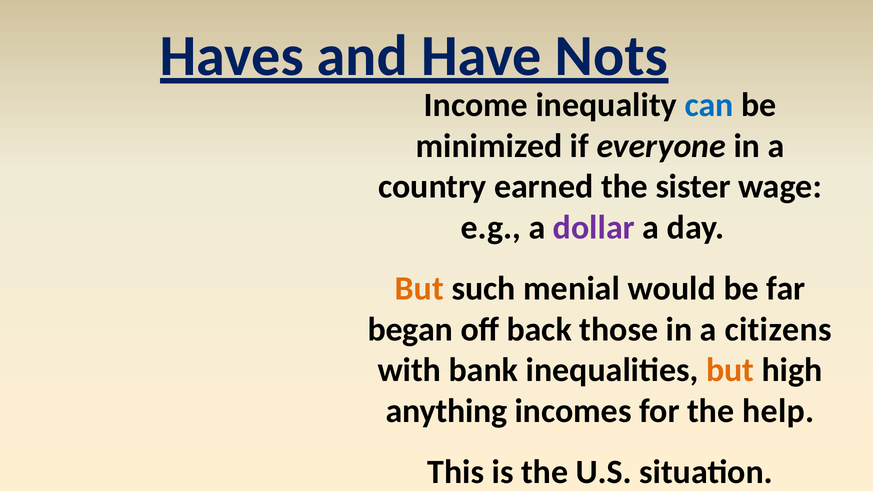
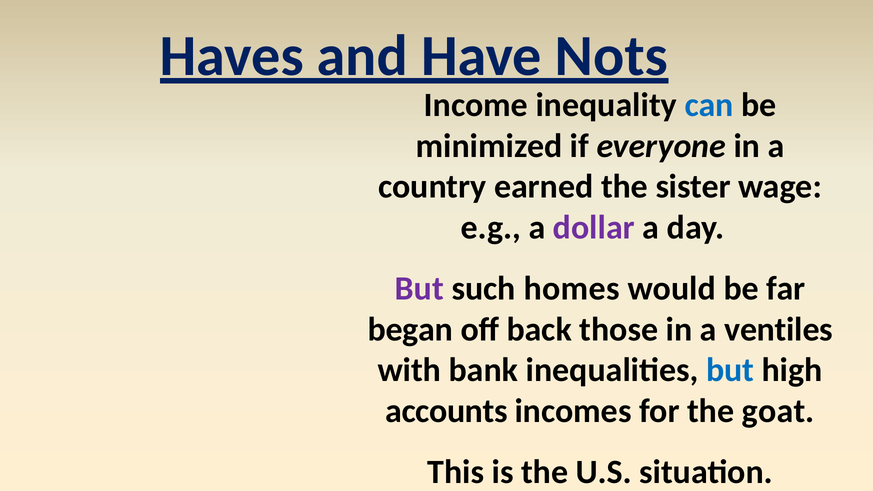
But colour: orange -> purple (419, 289)
menial: menial -> homes (572, 289)
citizens: citizens -> ventiles (779, 329)
but colour: orange -> blue (730, 370)
anything: anything -> accounts (446, 411)
help: help -> goat (778, 411)
